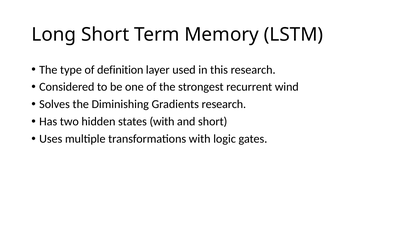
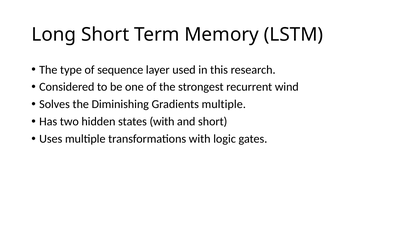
definition: definition -> sequence (120, 70)
Gradients research: research -> multiple (224, 104)
